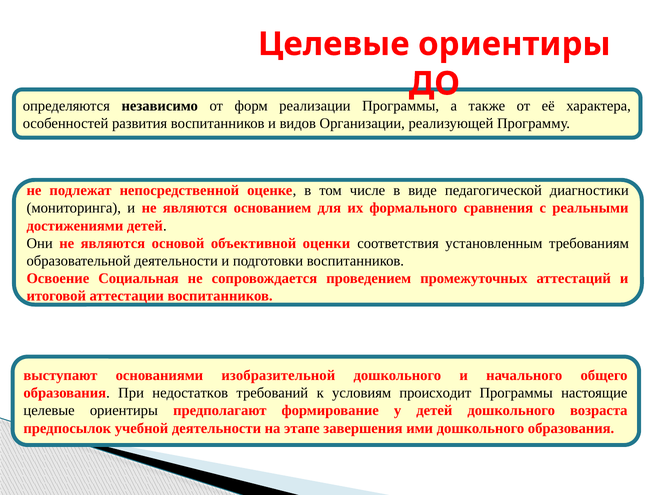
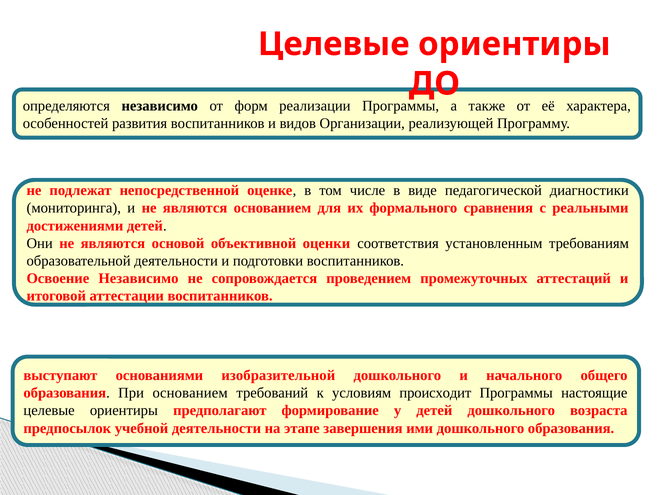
Освоение Социальная: Социальная -> Независимо (138, 278)
При недостатков: недостатков -> основанием (190, 393)
